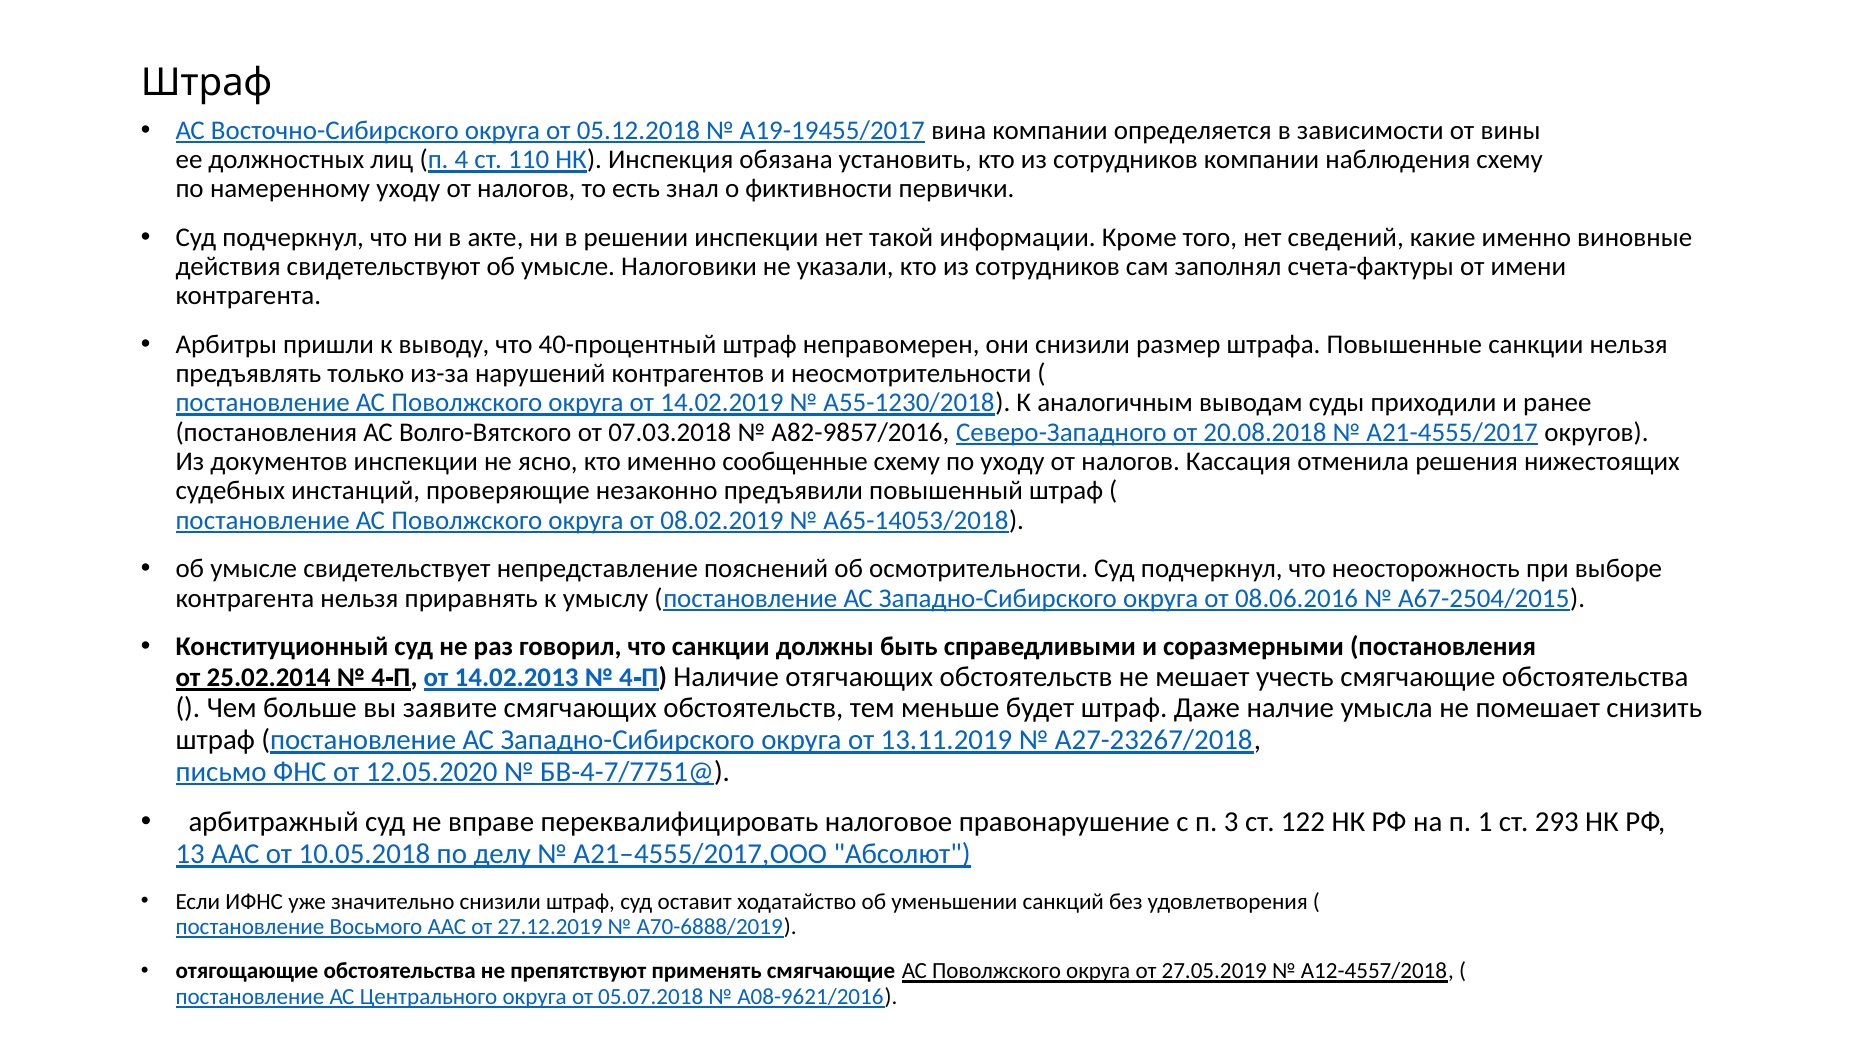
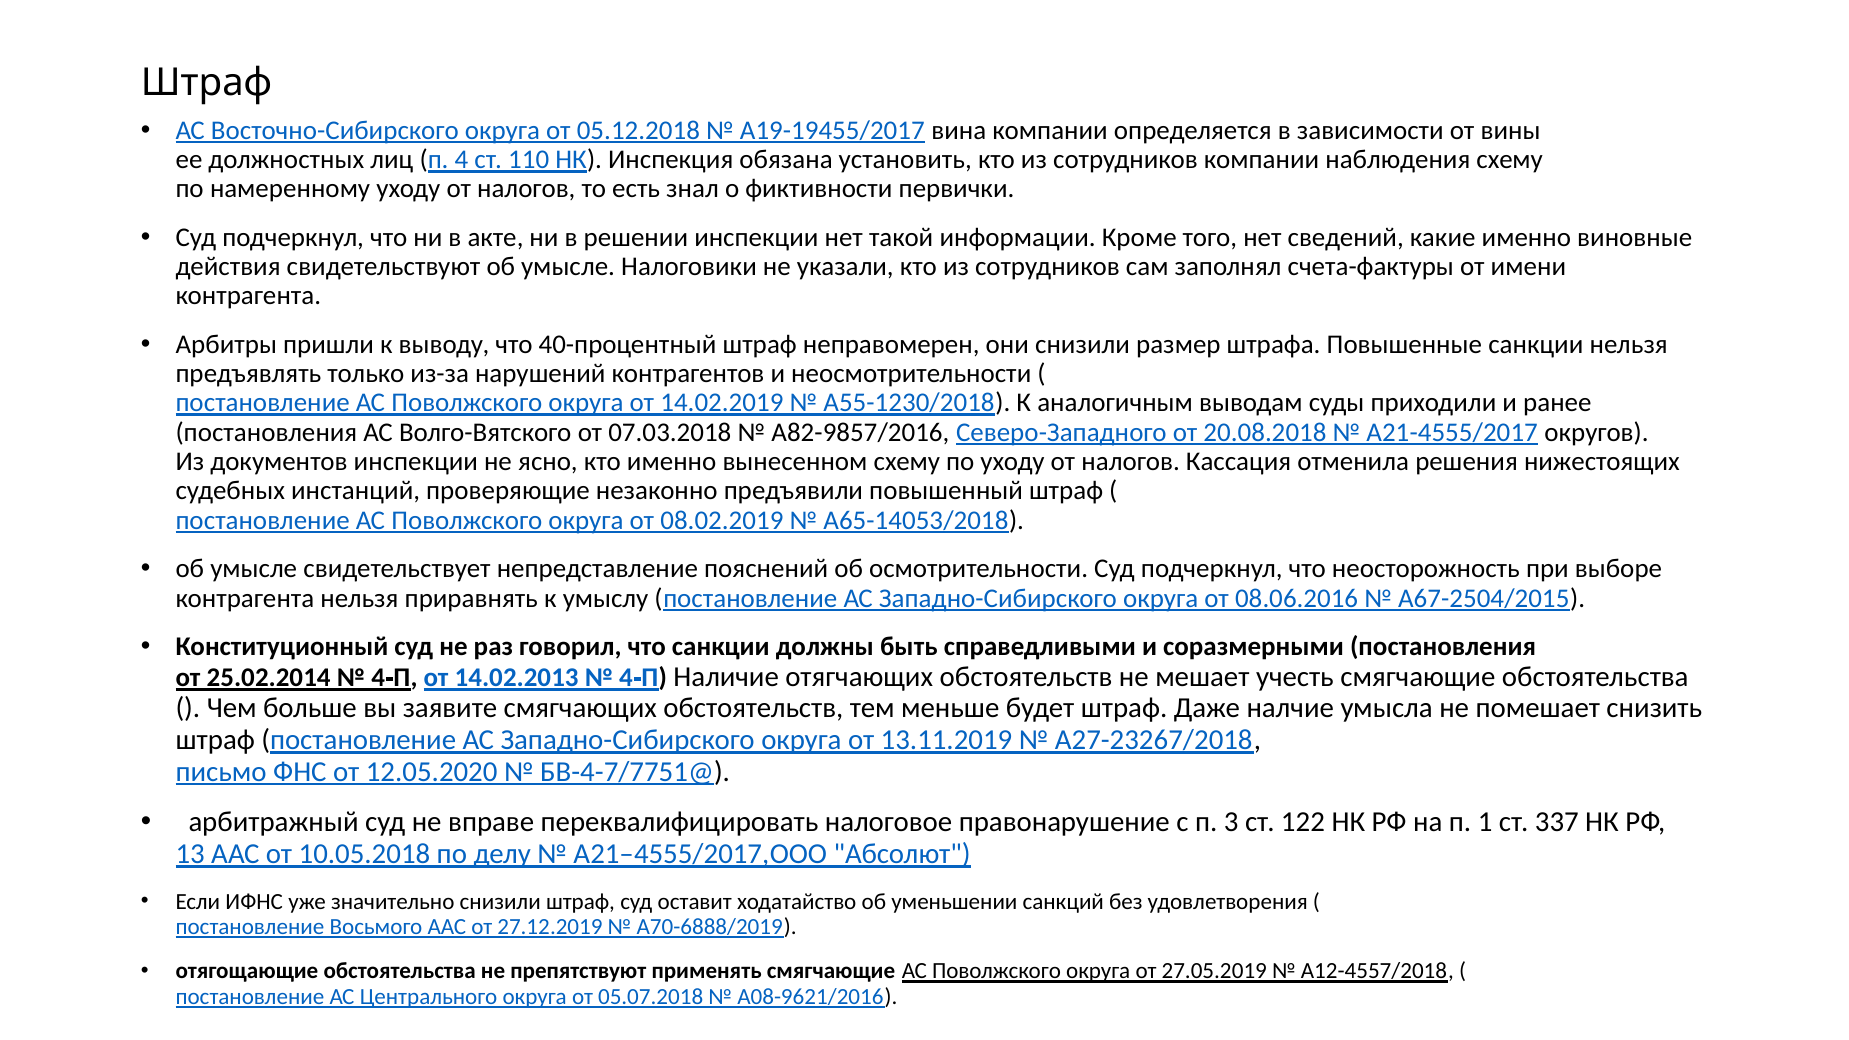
сообщенные: сообщенные -> вынесенном (795, 462)
293: 293 -> 337 (1557, 822)
